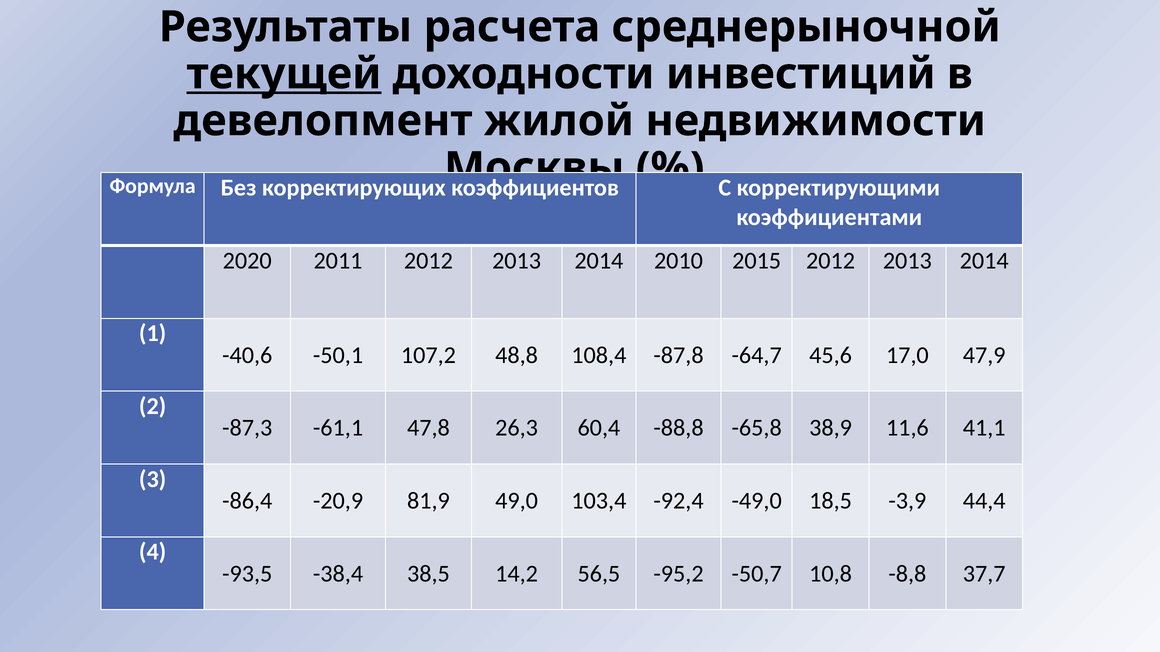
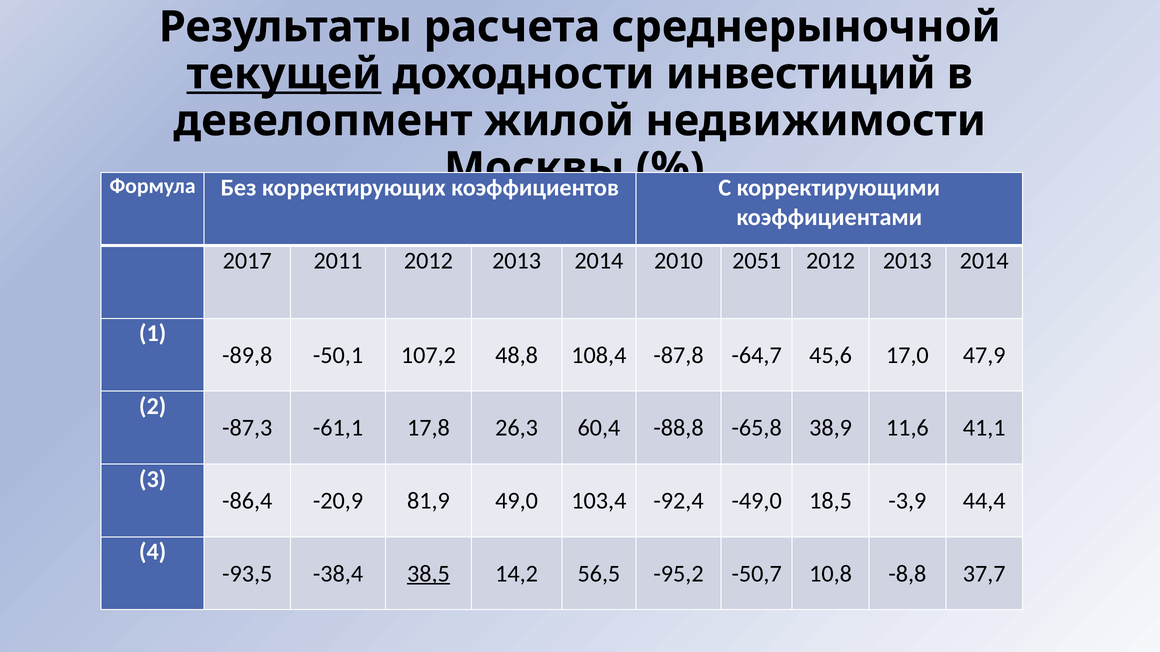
2020: 2020 -> 2017 (247, 261)
2015: 2015 -> 2051 (757, 261)
-40,6: -40,6 -> -89,8 (247, 355)
47,8: 47,8 -> 17,8 (428, 428)
38,5 underline: none -> present (428, 574)
